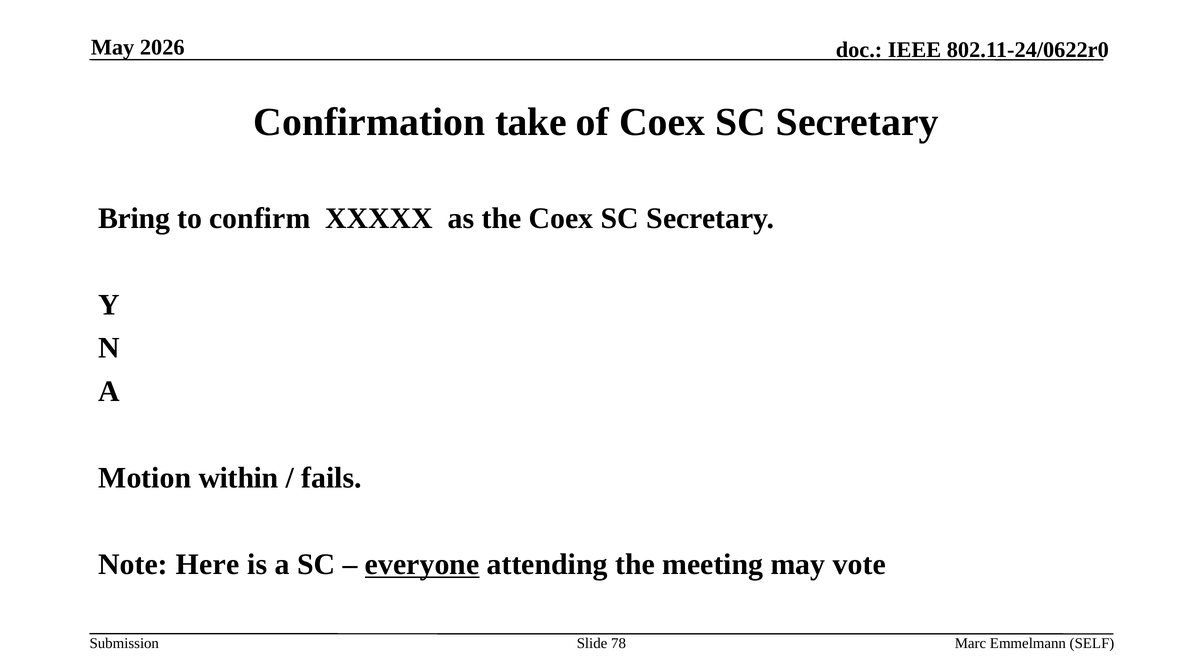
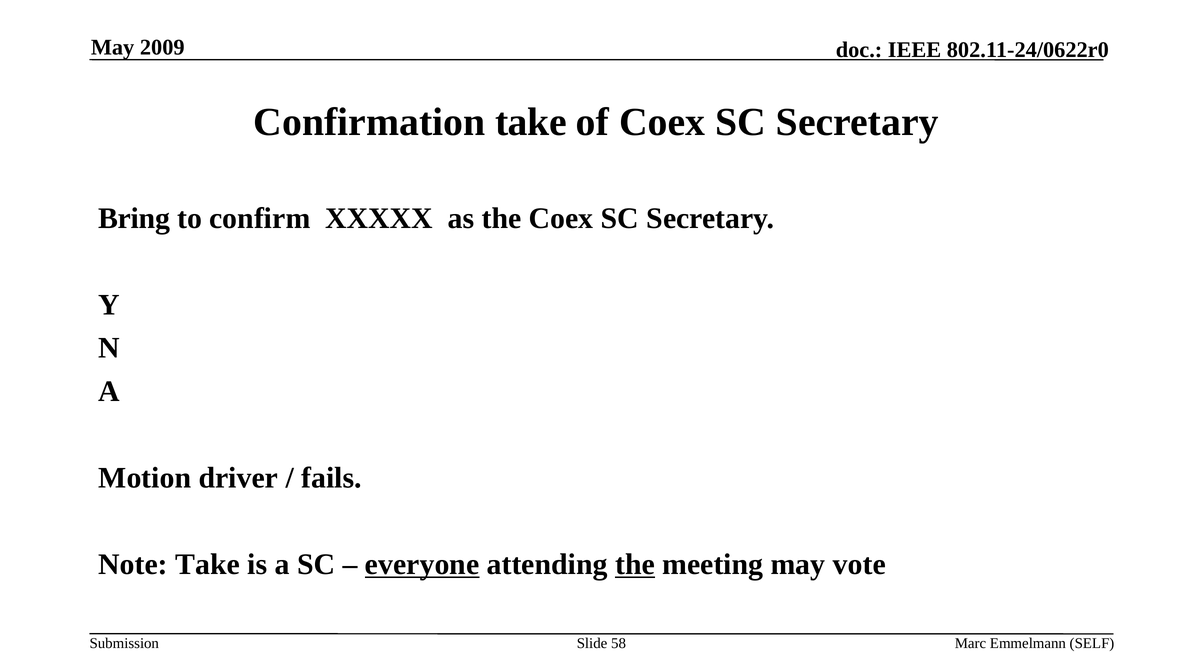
2026: 2026 -> 2009 (162, 47)
within: within -> driver (238, 478)
Note Here: Here -> Take (208, 564)
the underline: none -> present (635, 564)
78: 78 -> 58 (619, 644)
